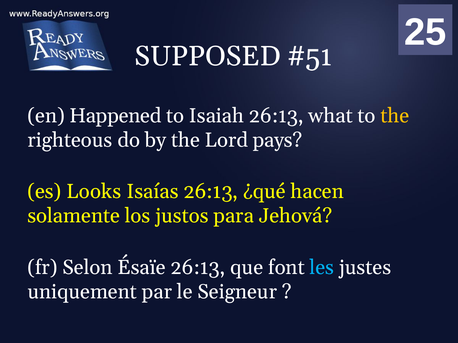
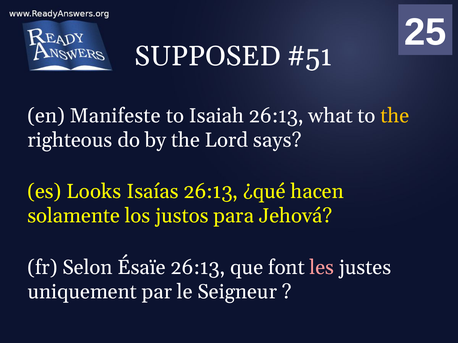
Happened: Happened -> Manifeste (115, 116)
pays: pays -> says (277, 140)
les colour: light blue -> pink (322, 268)
